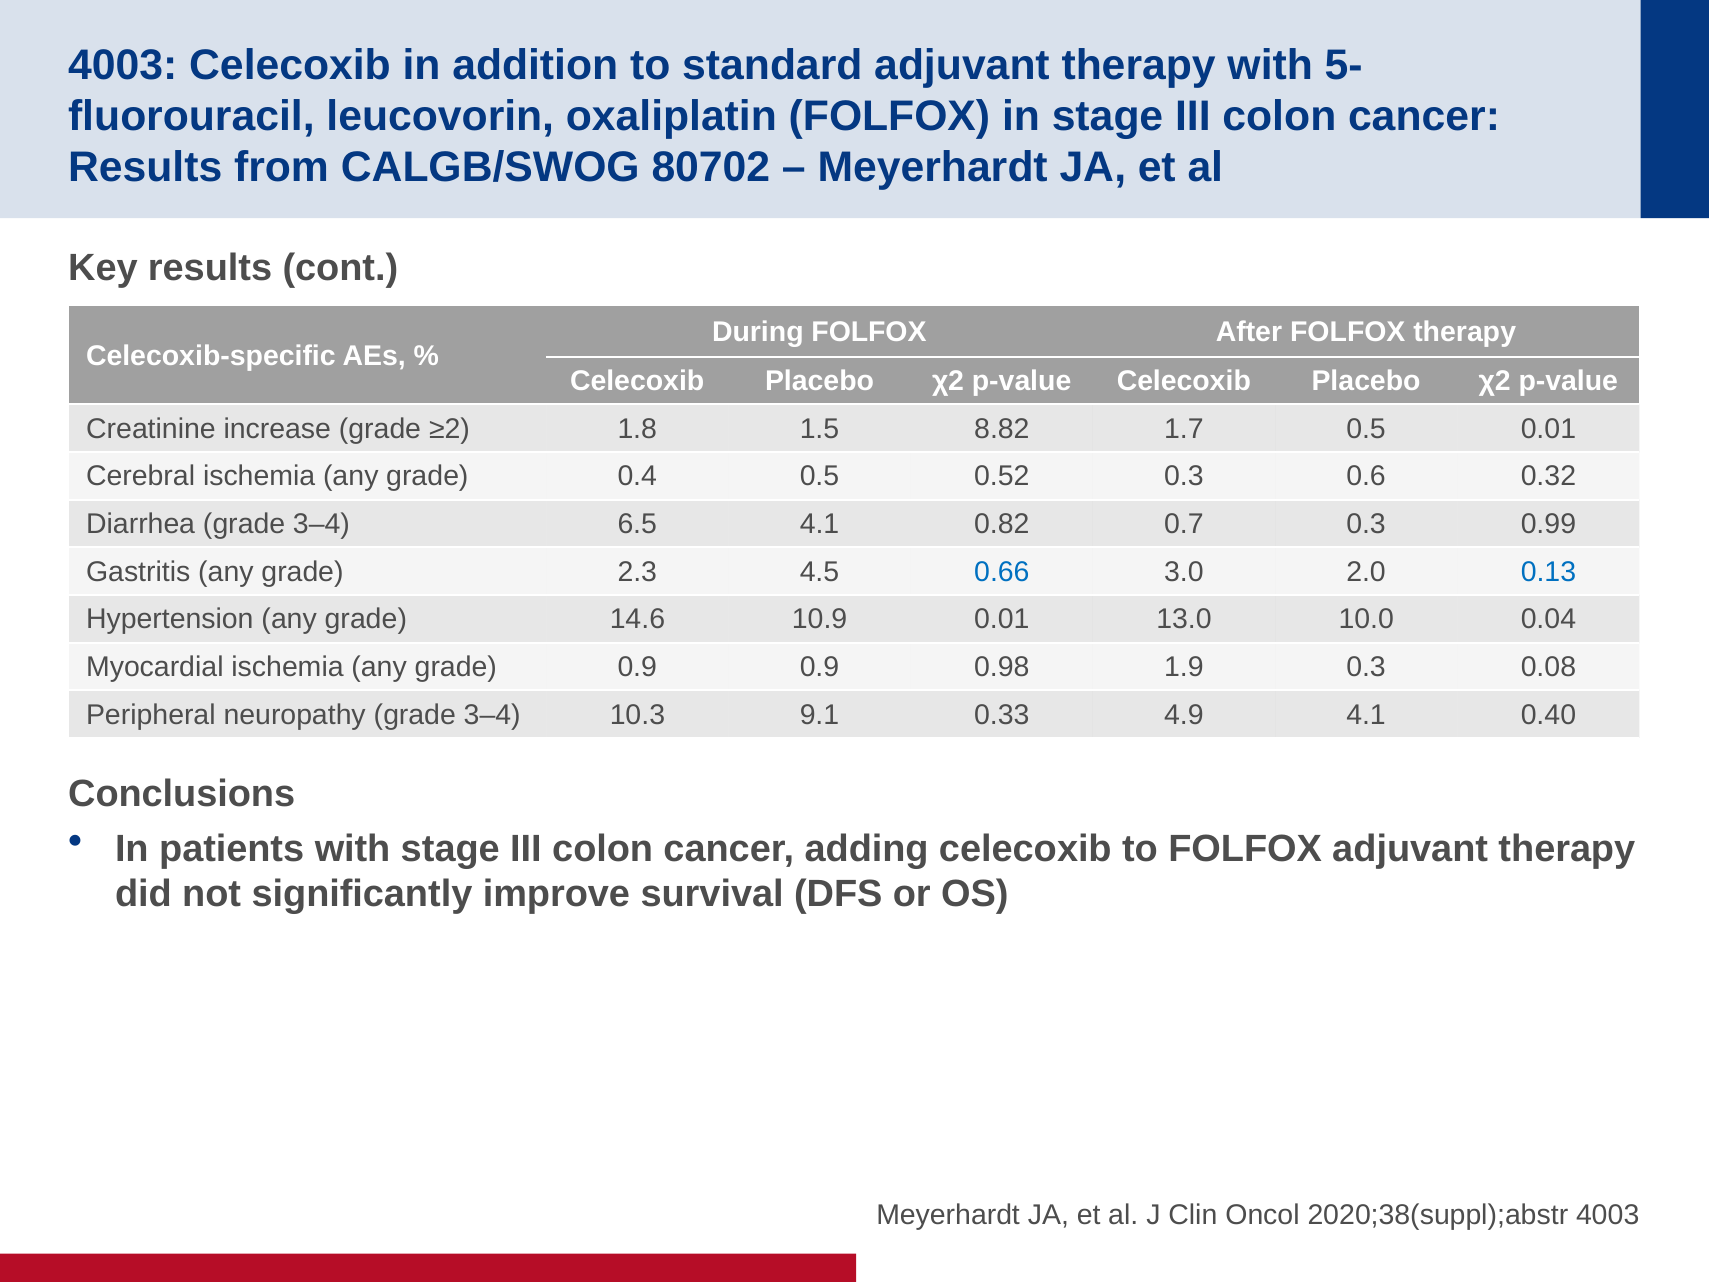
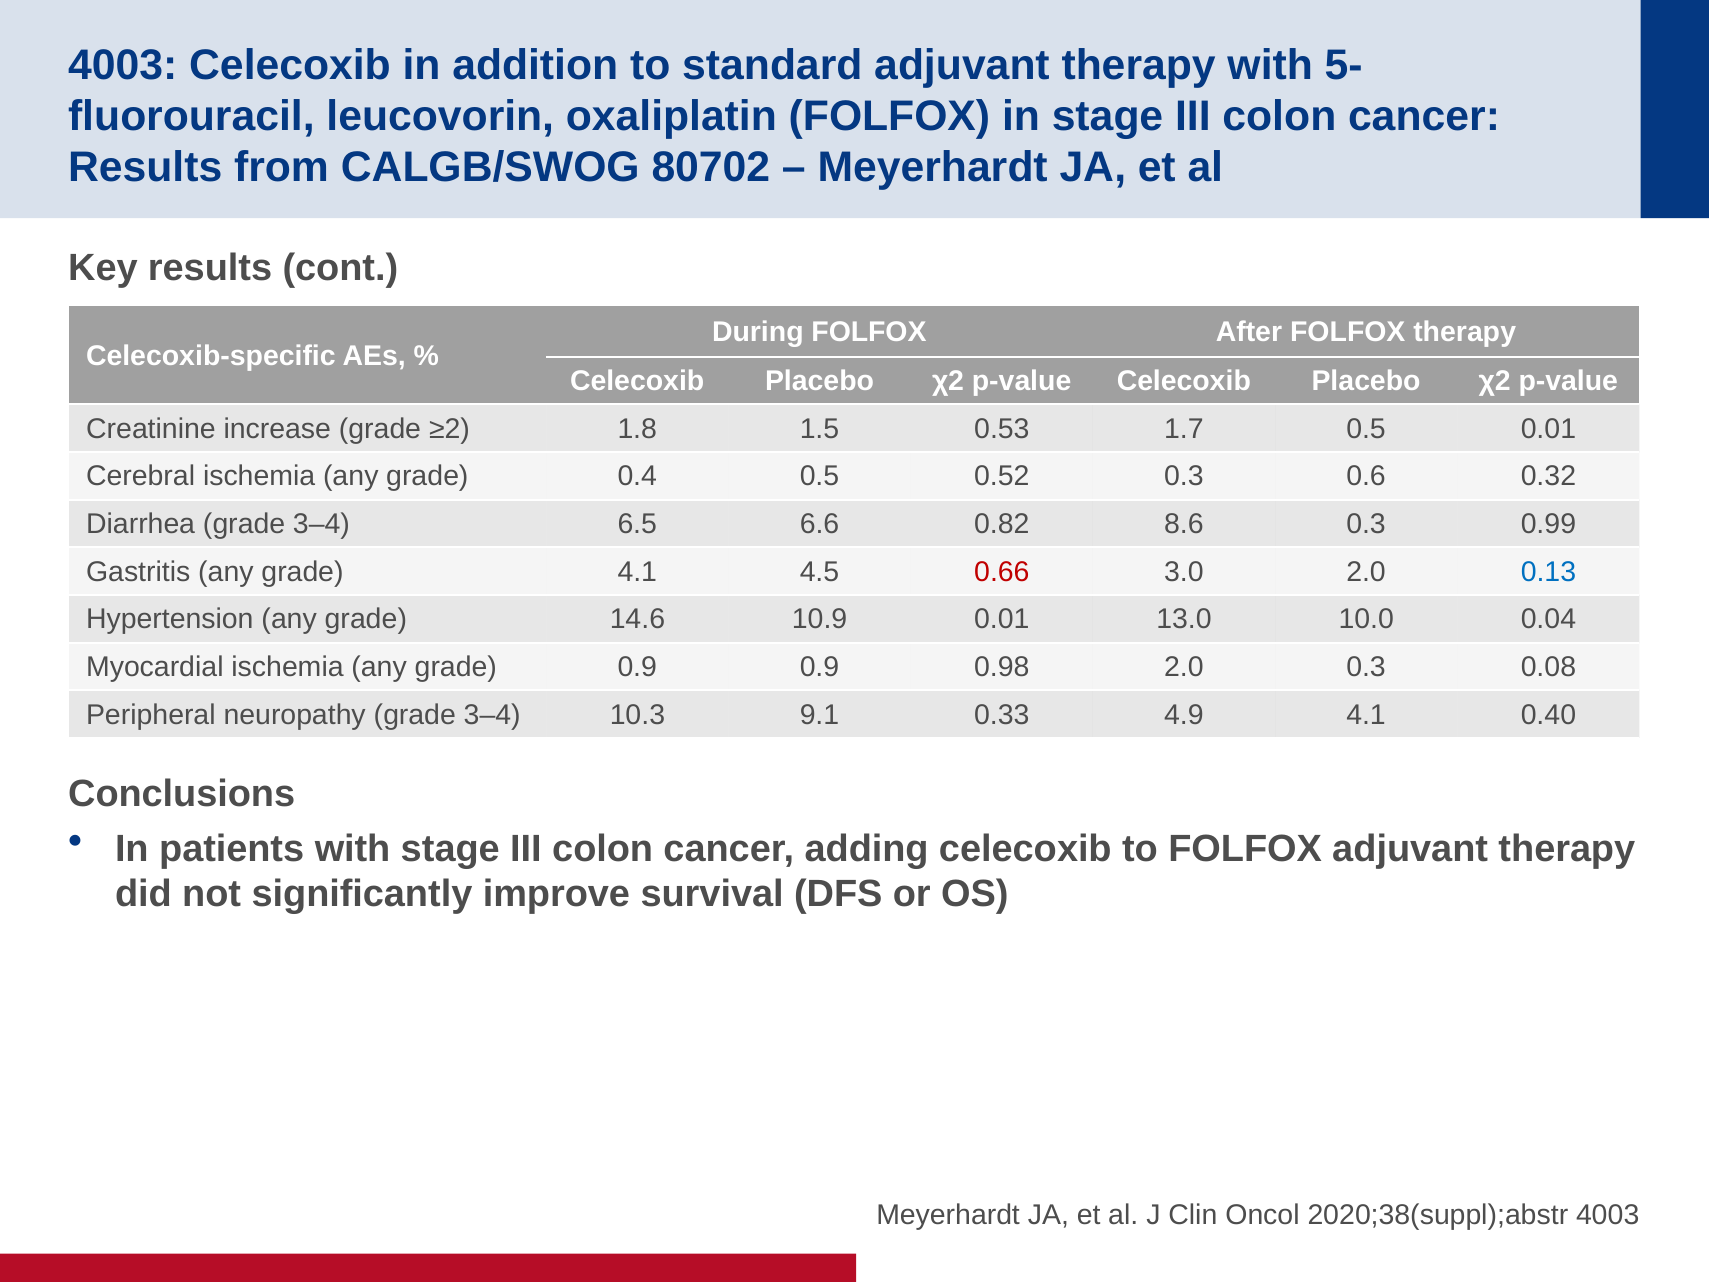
8.82: 8.82 -> 0.53 (1002, 429)
6.5 4.1: 4.1 -> 6.6 (820, 524)
0.7: 0.7 -> 8.6 (1184, 524)
grade 2.3: 2.3 -> 4.1 (637, 572)
0.66 colour: blue -> red (1002, 572)
0.98 1.9: 1.9 -> 2.0 (1184, 667)
